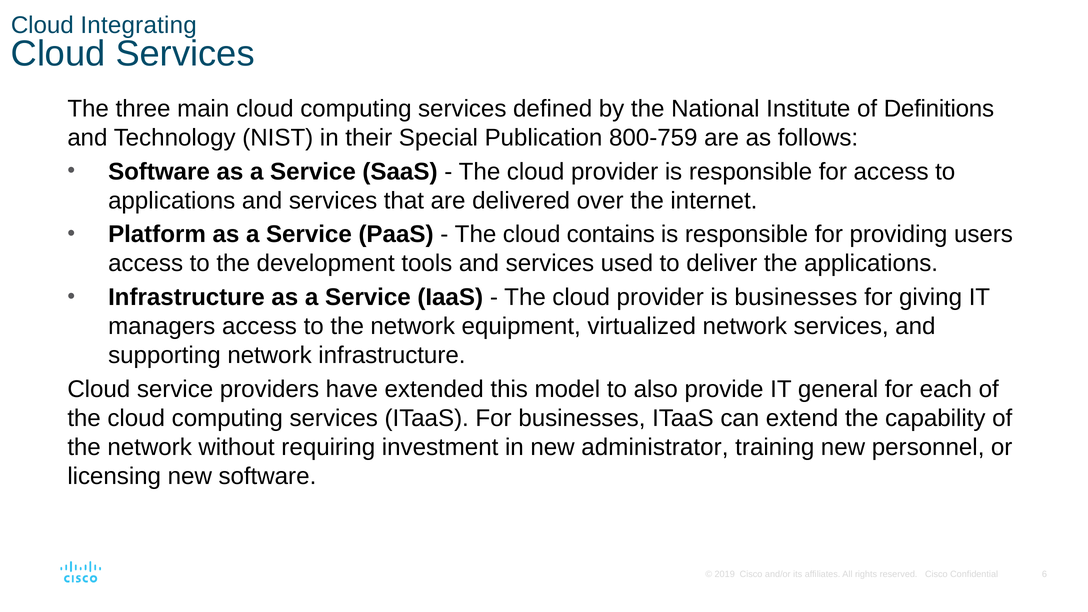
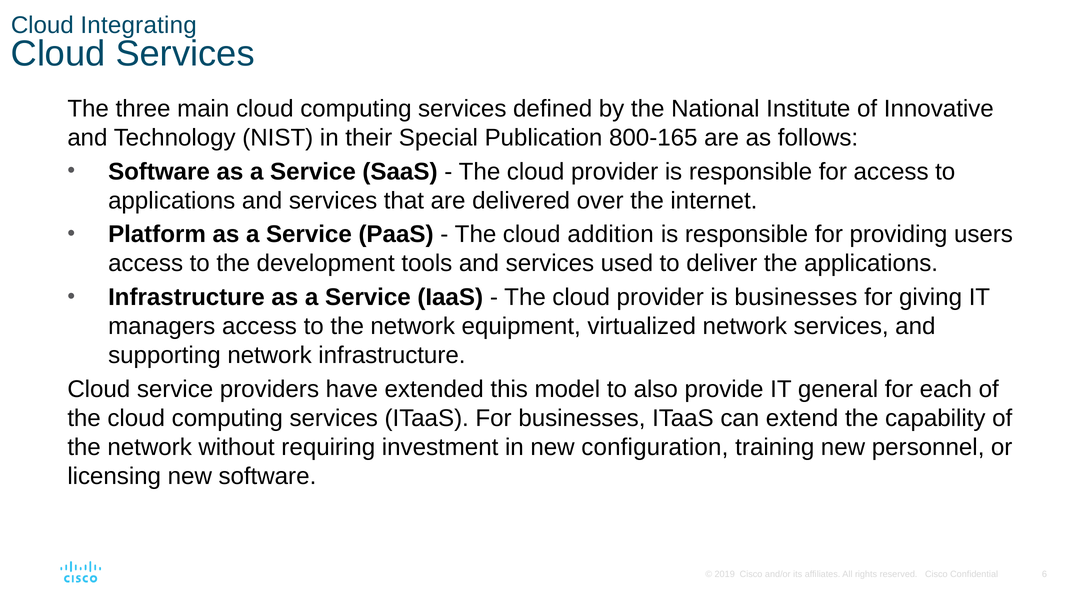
Definitions: Definitions -> Innovative (939, 109)
800-759: 800-759 -> 800-165 (653, 138)
contains: contains -> addition (611, 234)
administrator: administrator -> configuration (655, 447)
